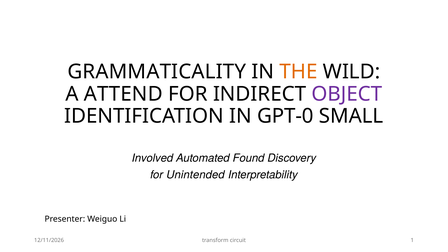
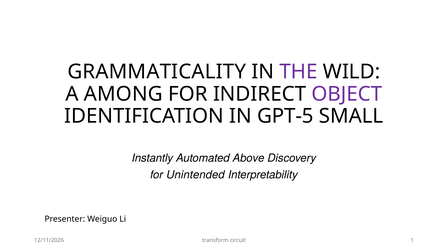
THE colour: orange -> purple (299, 72)
ATTEND: ATTEND -> AMONG (123, 94)
GPT-0: GPT-0 -> GPT-5 (285, 116)
Involved: Involved -> Instantly (152, 158)
Found: Found -> Above (249, 158)
